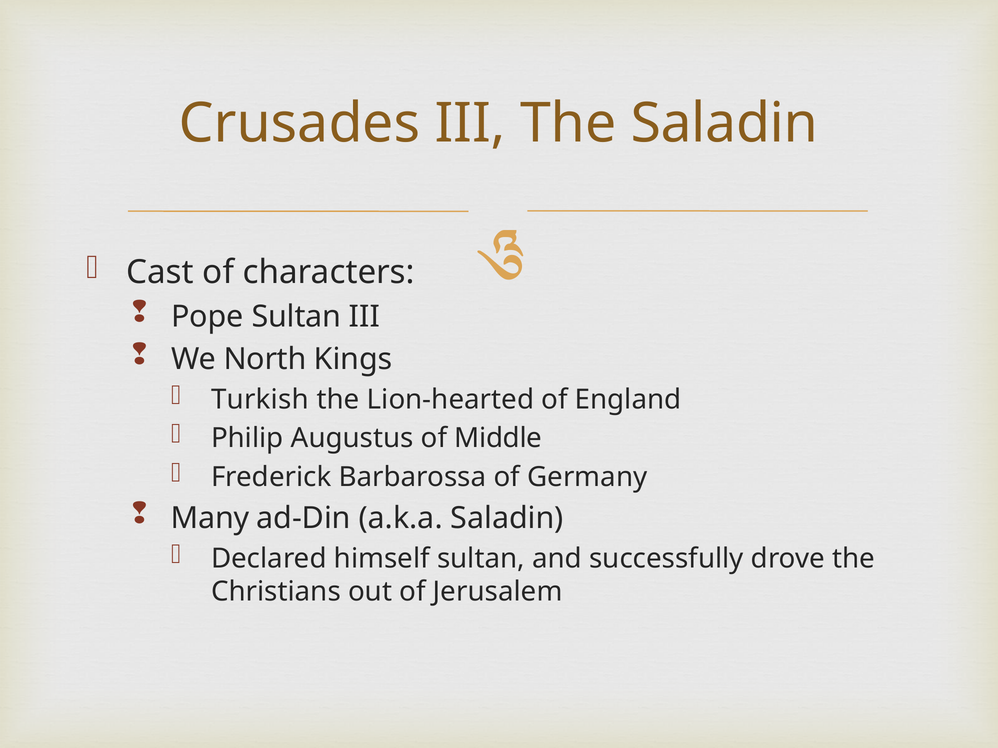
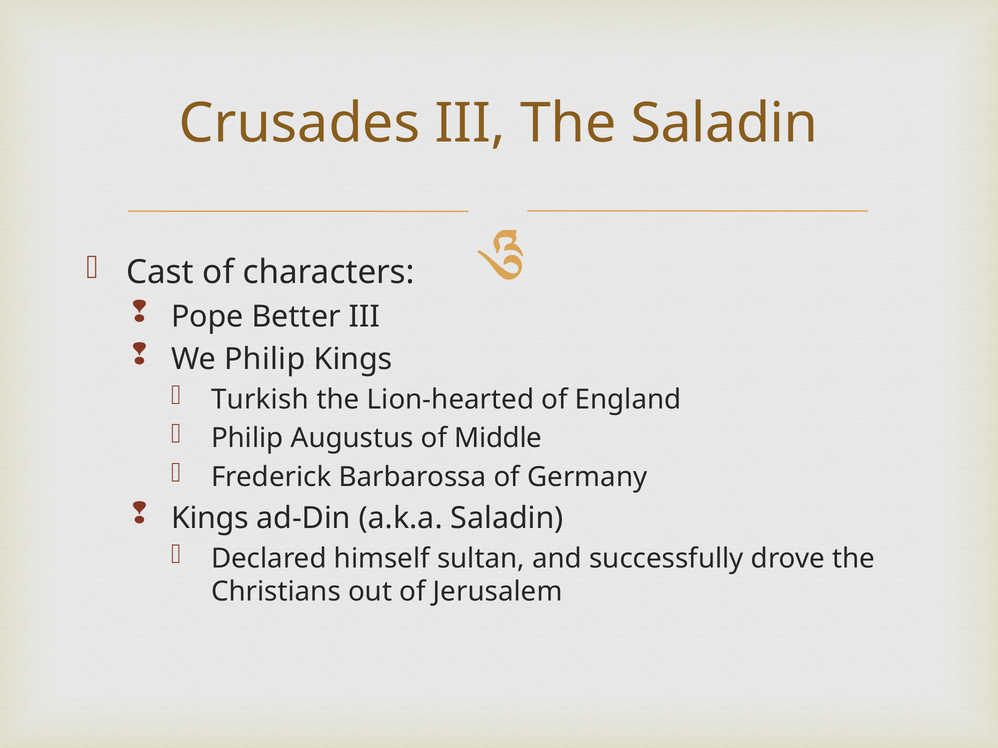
Pope Sultan: Sultan -> Better (296, 317)
We North: North -> Philip (265, 359)
Many: Many -> Kings (210, 519)
